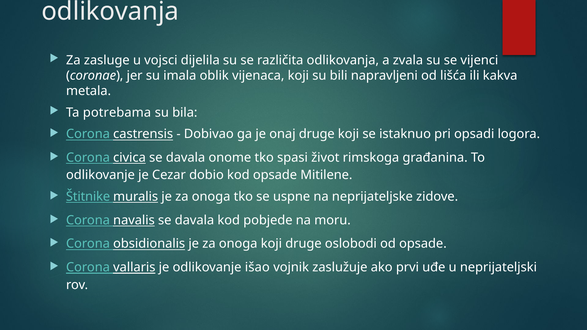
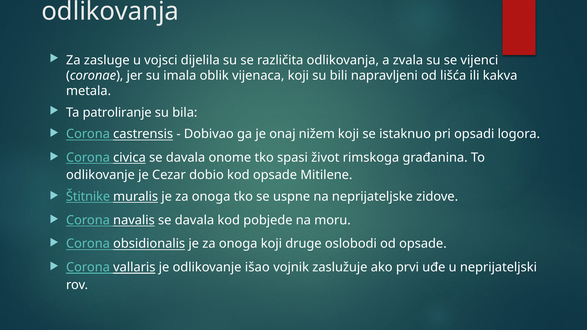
potrebama: potrebama -> patroliranje (117, 113)
onaj druge: druge -> nižem (317, 134)
